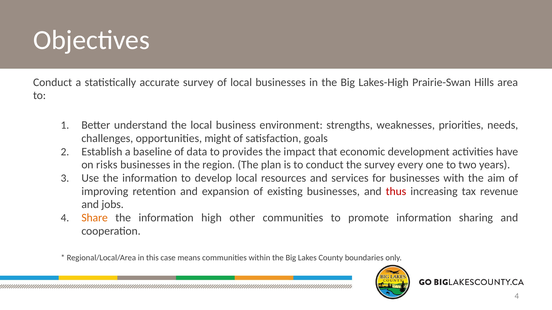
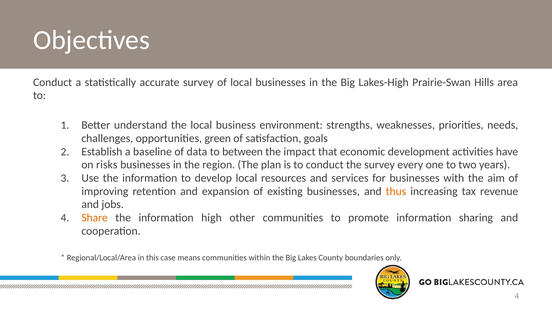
might: might -> green (218, 139)
provides: provides -> between (243, 152)
thus colour: red -> orange (396, 192)
